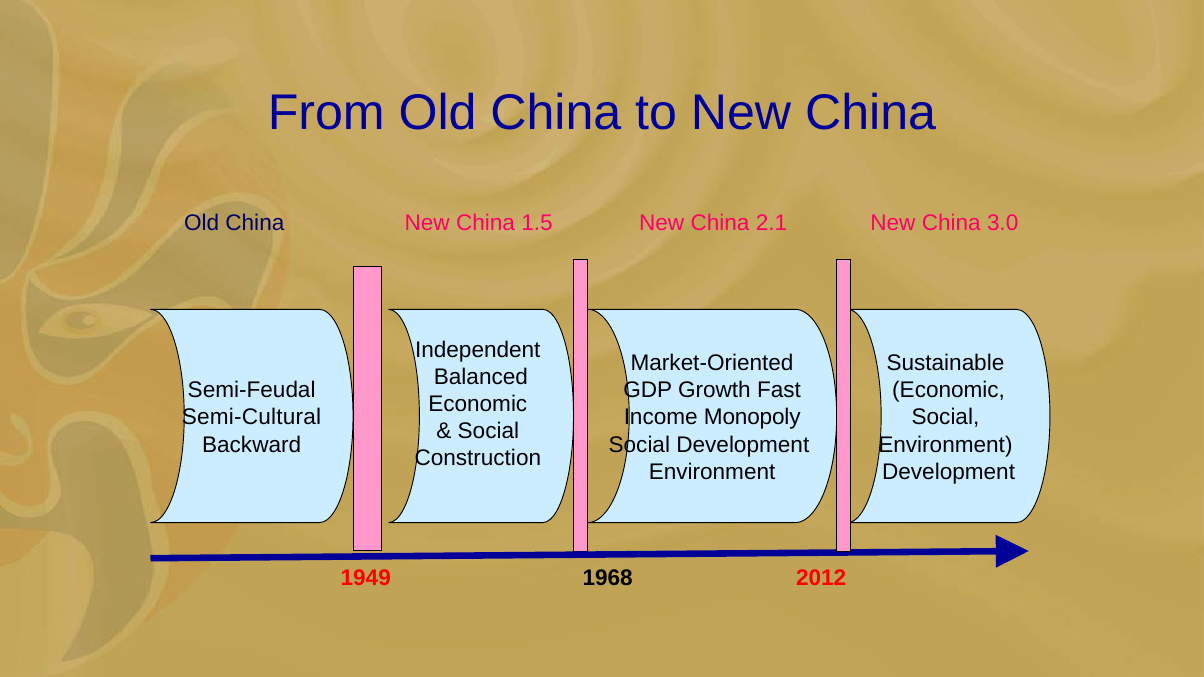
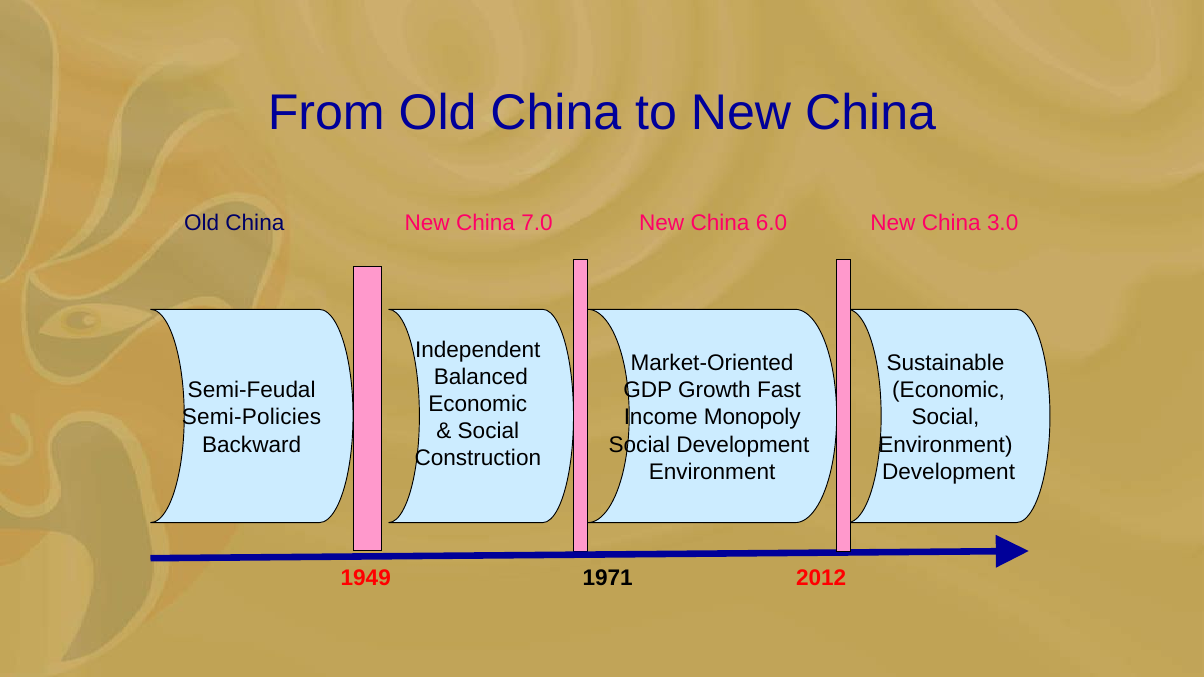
1.5: 1.5 -> 7.0 (537, 223)
2.1: 2.1 -> 6.0 (771, 223)
Semi-Cultural: Semi-Cultural -> Semi-Policies (252, 418)
1968: 1968 -> 1971 (608, 578)
